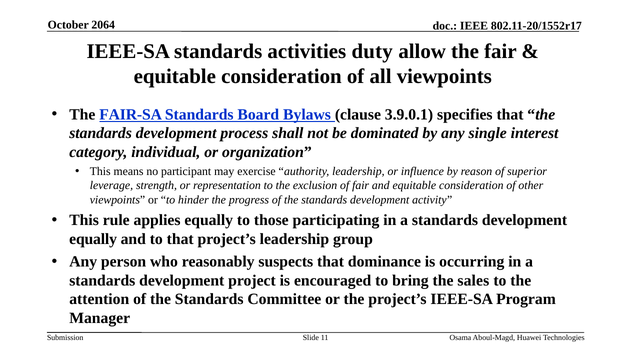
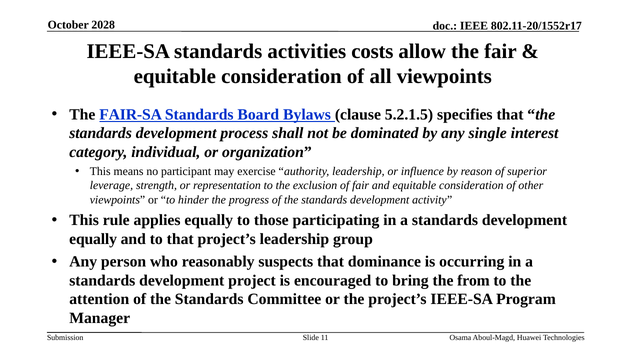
2064: 2064 -> 2028 (103, 25)
duty: duty -> costs (372, 51)
3.9.0.1: 3.9.0.1 -> 5.2.1.5 (409, 115)
sales: sales -> from (473, 281)
